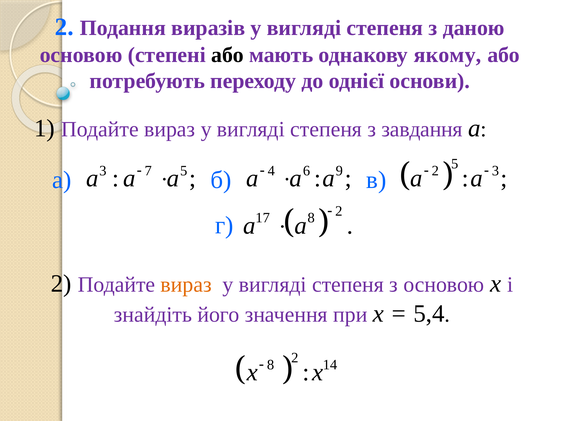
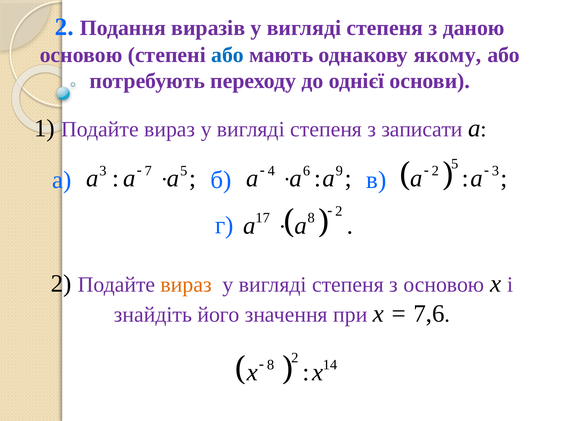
або colour: black -> blue (227, 55)
завдання: завдання -> записати (422, 129)
5,4: 5,4 -> 7,6 (429, 313)
